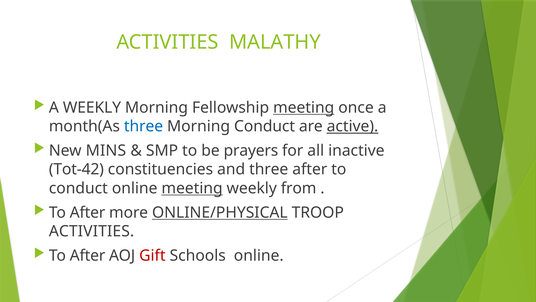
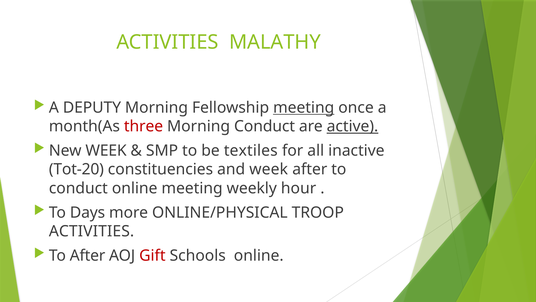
A WEEKLY: WEEKLY -> DEPUTY (92, 107)
three colour: blue -> red (144, 126)
New MINS: MINS -> WEEK (106, 150)
prayers: prayers -> textiles (251, 150)
Tot-42: Tot-42 -> Tot-20 (76, 169)
and three: three -> week (269, 169)
meeting underline: present -> none (192, 188)
from: from -> hour (299, 188)
After: After -> Days (88, 212)
ONLINE/PHYSICAL underline: present -> none (220, 212)
